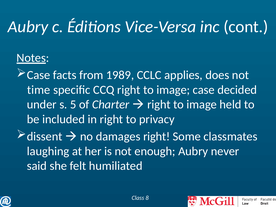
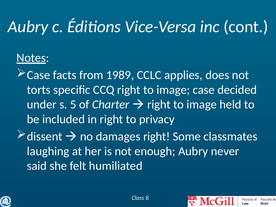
time: time -> torts (39, 90)
